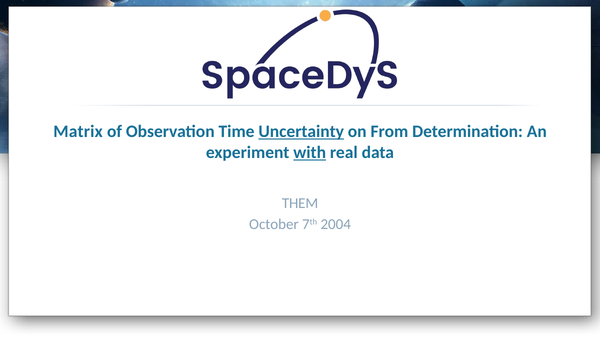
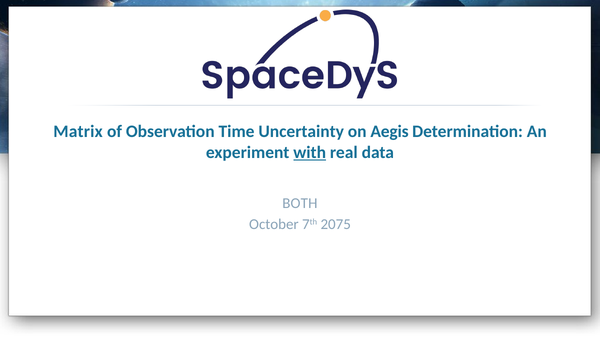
Uncertainty underline: present -> none (301, 132)
From: From -> Aegis (390, 132)
THEM: THEM -> BOTH (300, 204)
2004: 2004 -> 2075 (336, 225)
